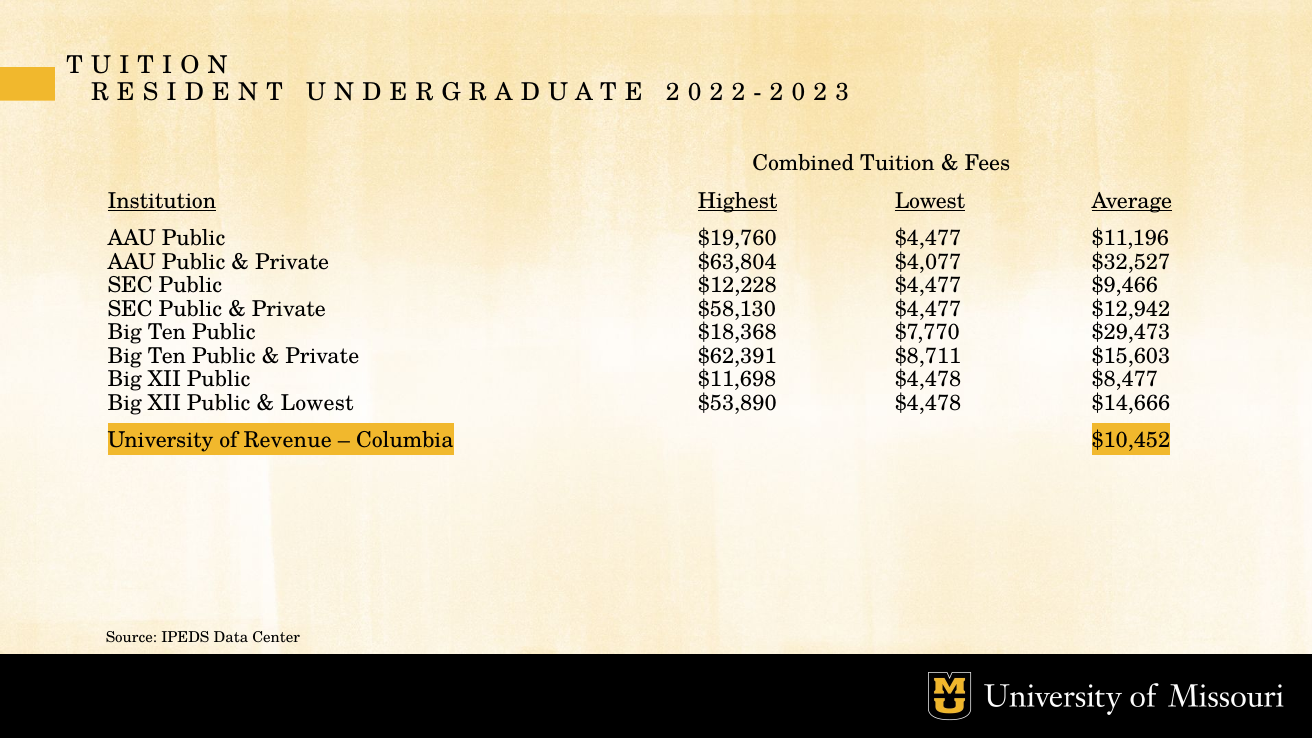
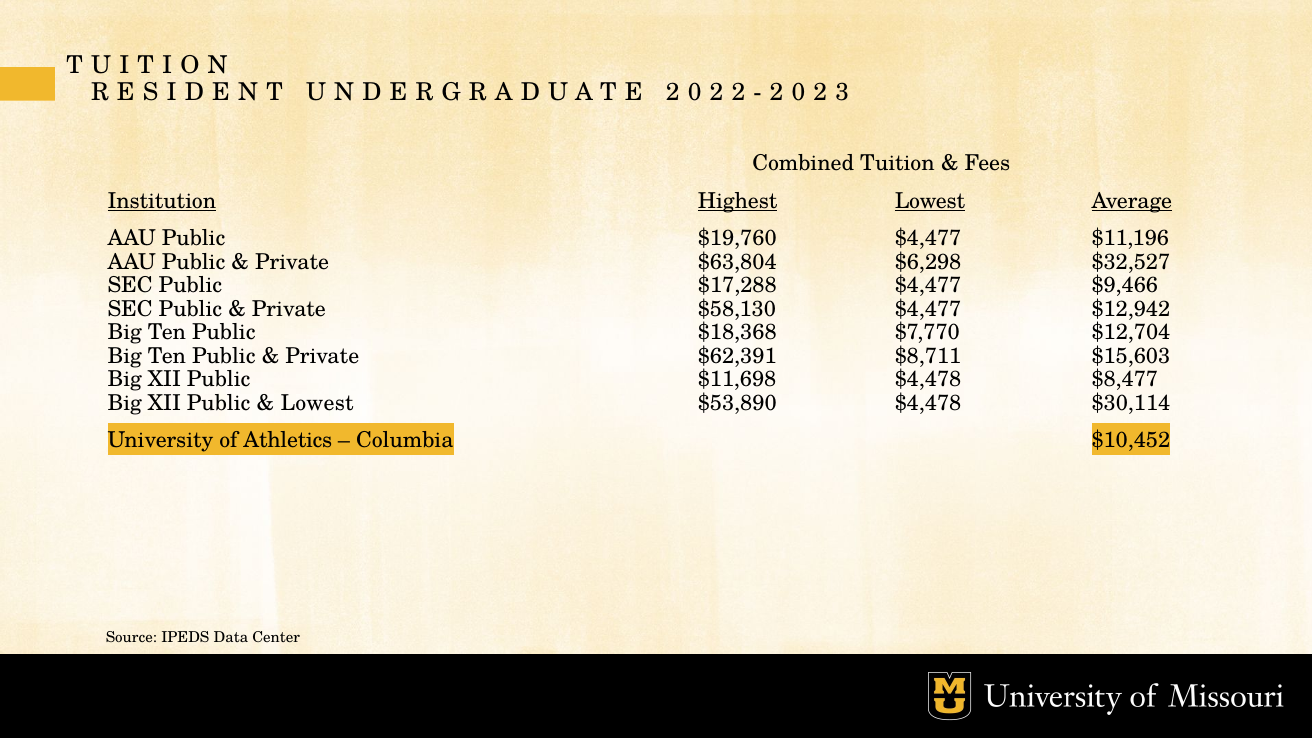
$4,077: $4,077 -> $6,298 (928, 262)
$12,228: $12,228 -> $17,288 (737, 285)
$29,473: $29,473 -> $12,704 (1131, 332)
$14,666: $14,666 -> $30,114 (1131, 403)
Revenue: Revenue -> Athletics (288, 440)
